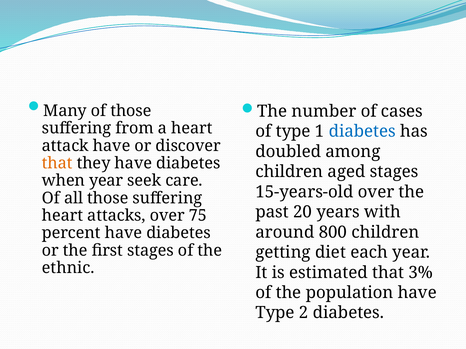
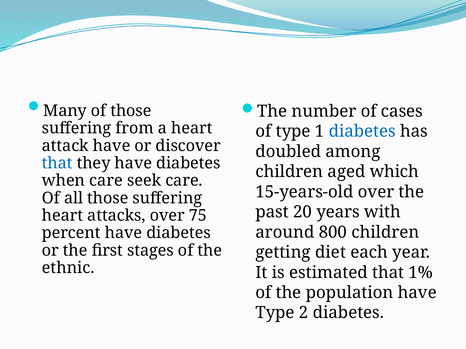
that colour: orange -> blue (57, 163)
aged stages: stages -> which (394, 172)
when year: year -> care (106, 181)
3%: 3% -> 1% (421, 273)
